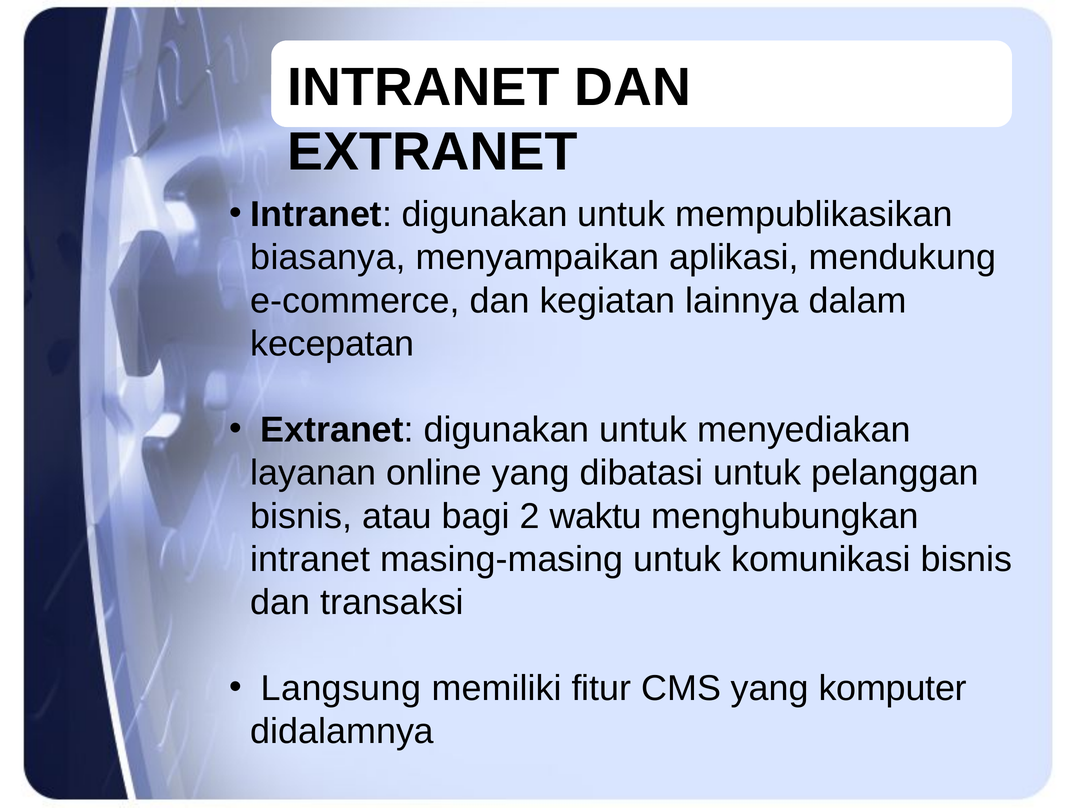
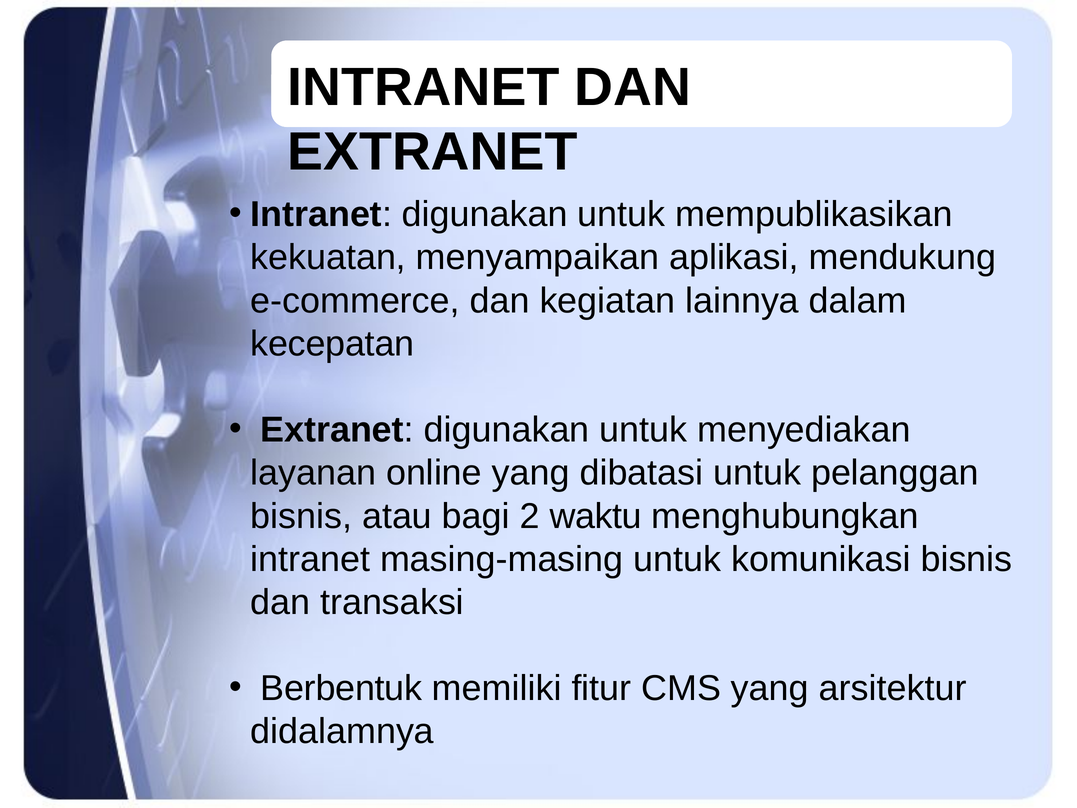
biasanya: biasanya -> kekuatan (328, 258)
Langsung: Langsung -> Berbentuk (341, 688)
komputer: komputer -> arsitektur (893, 688)
